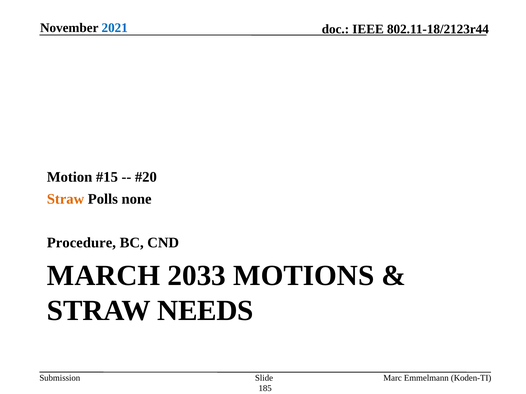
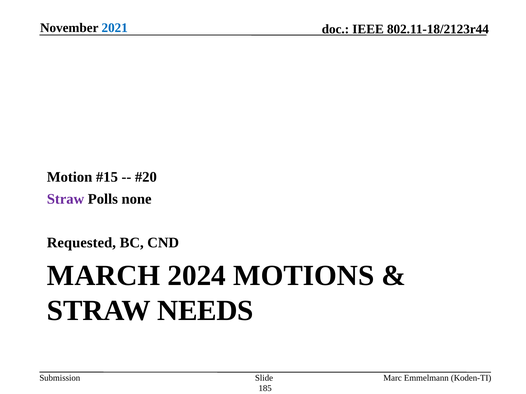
Straw colour: orange -> purple (66, 199)
Procedure: Procedure -> Requested (81, 243)
2033: 2033 -> 2024 (197, 276)
